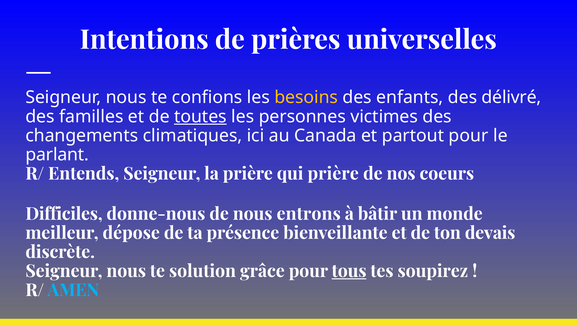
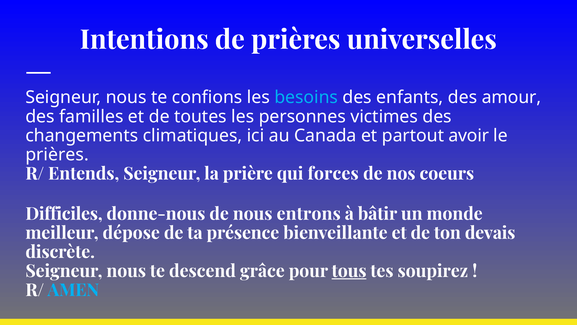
besoins colour: yellow -> light blue (306, 97)
délivré: délivré -> amour (511, 97)
toutes underline: present -> none (200, 116)
partout pour: pour -> avoir (469, 135)
parlant: parlant -> prières (57, 154)
qui prière: prière -> forces (333, 174)
solution: solution -> descend (202, 271)
